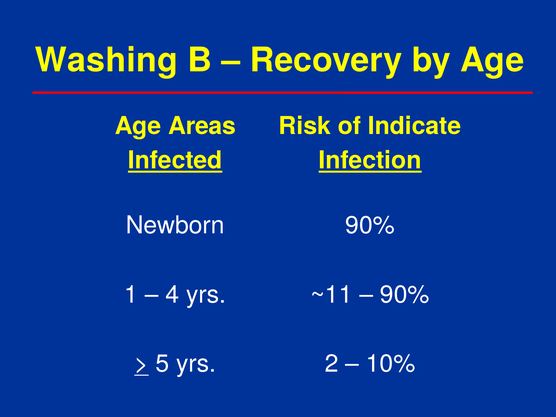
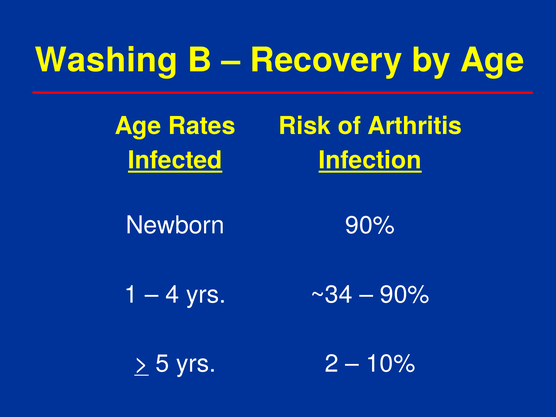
Areas: Areas -> Rates (202, 126)
Indicate: Indicate -> Arthritis (415, 126)
~11: ~11 -> ~34 (331, 295)
